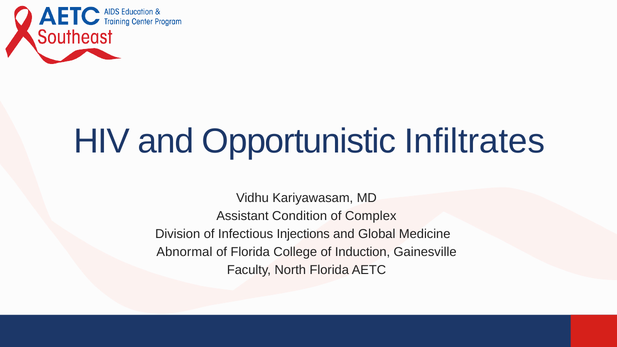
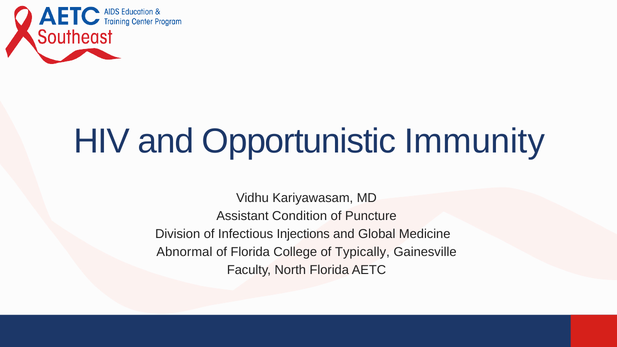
Infiltrates: Infiltrates -> Immunity (475, 142)
Complex: Complex -> Puncture (371, 216)
Induction: Induction -> Typically (362, 252)
